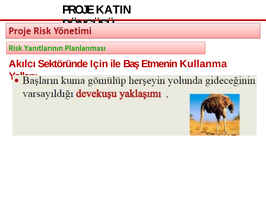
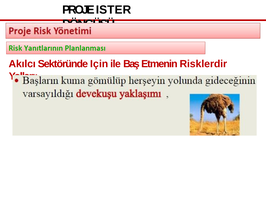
KATIN: KATIN -> ISTER (114, 10)
Kullanma: Kullanma -> Risklerdir (203, 64)
